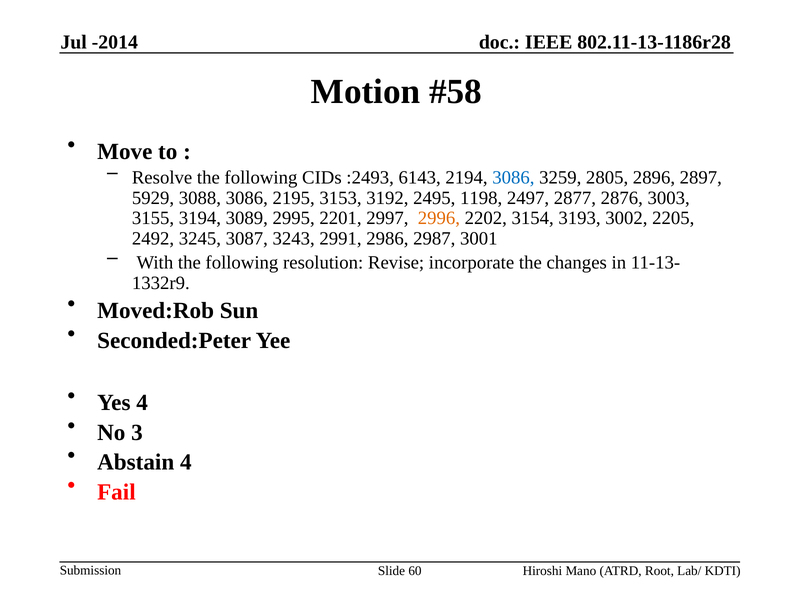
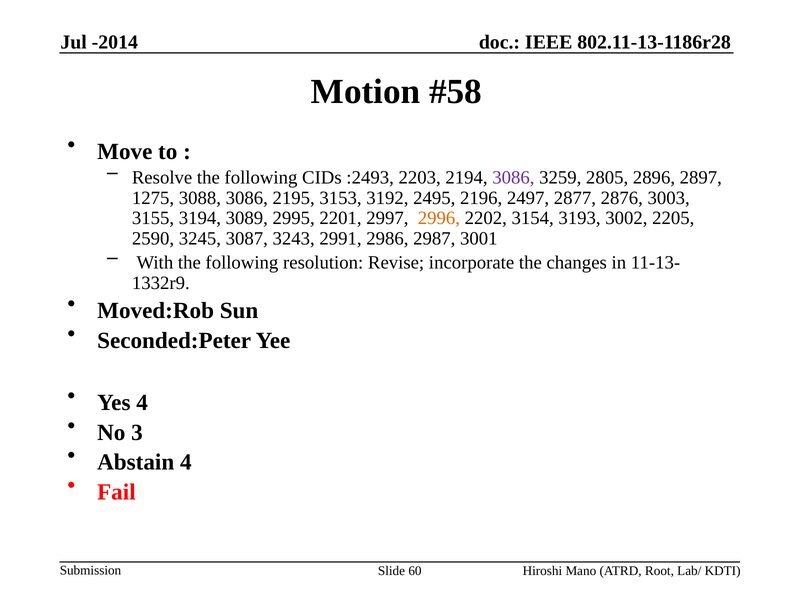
6143: 6143 -> 2203 (420, 178)
3086 colour: blue -> purple (513, 178)
5929: 5929 -> 1275 (153, 198)
1198: 1198 -> 2196 (481, 198)
2492: 2492 -> 2590 (153, 238)
